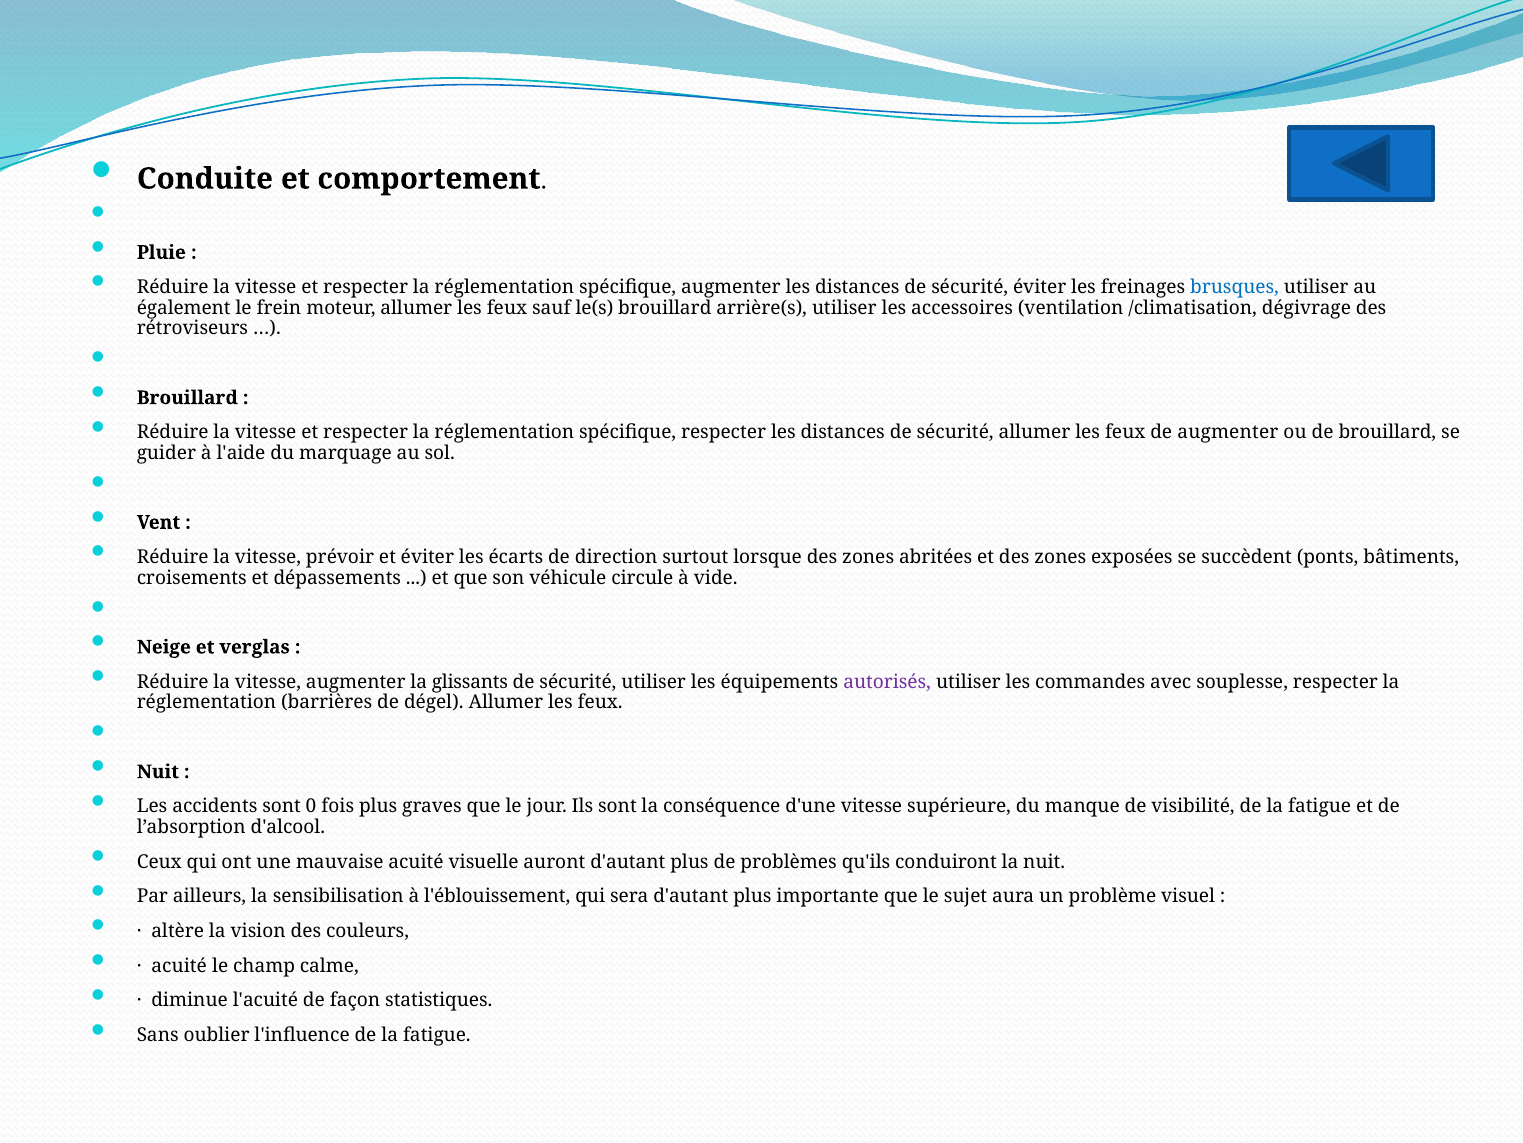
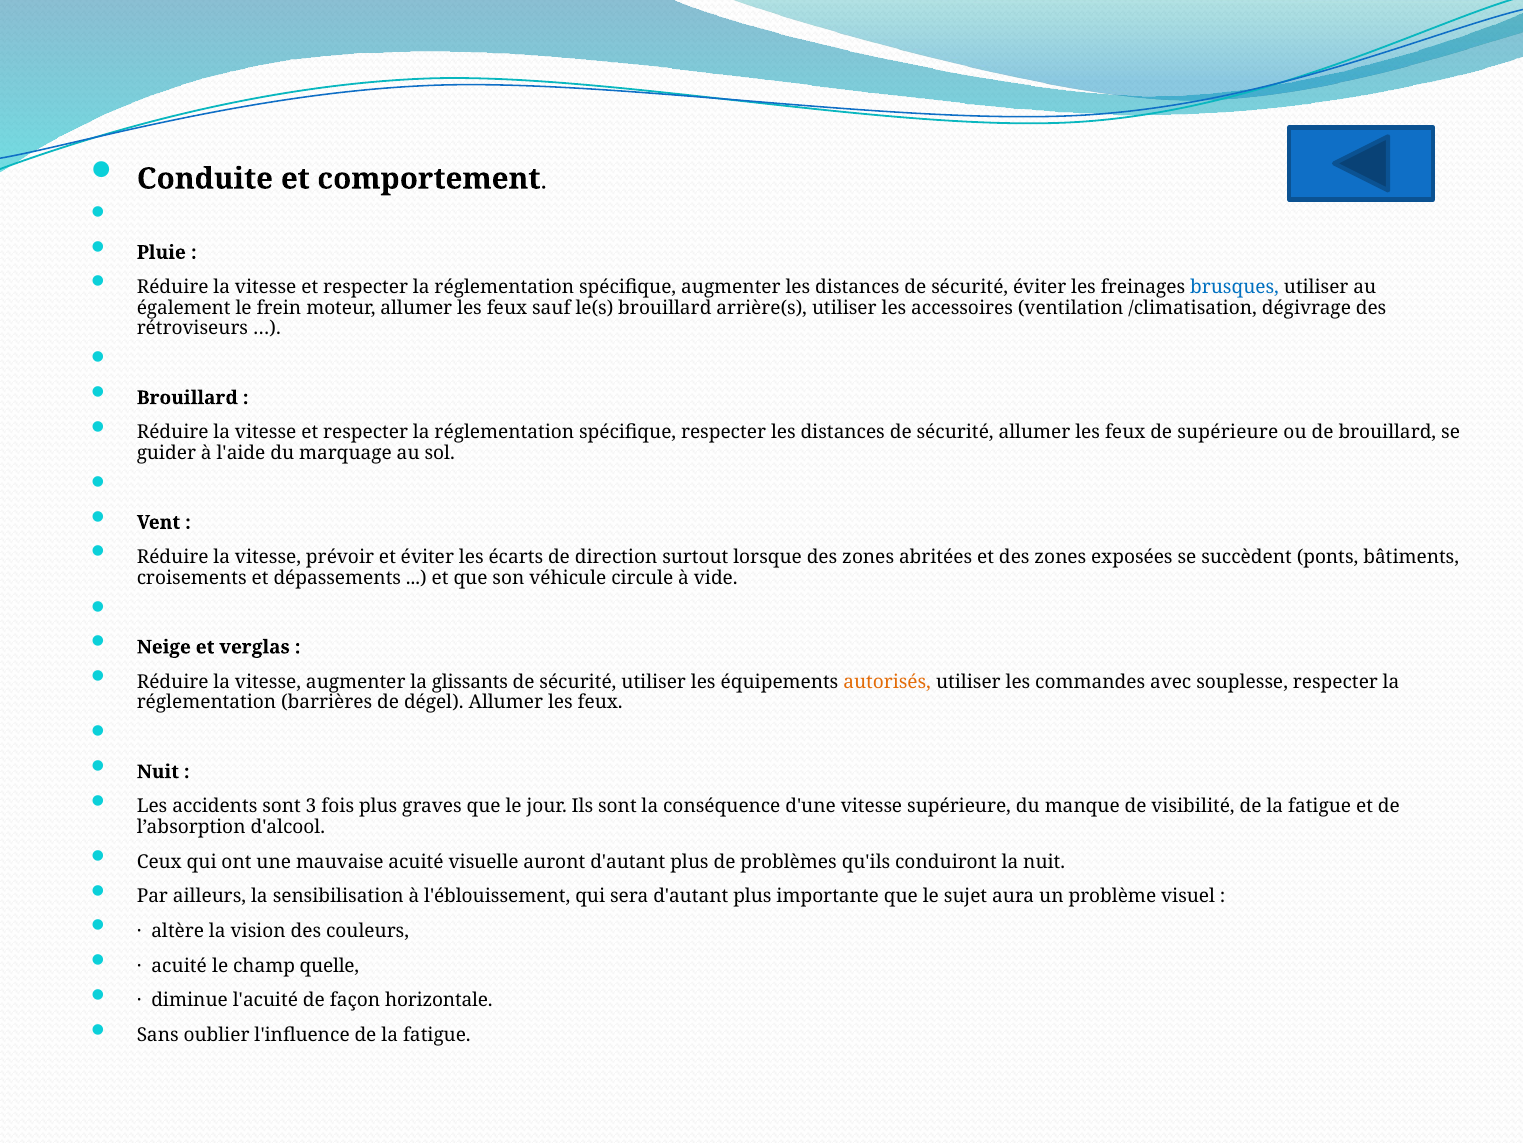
de augmenter: augmenter -> supérieure (1228, 432)
autorisés colour: purple -> orange (887, 681)
0: 0 -> 3 (311, 806)
calme: calme -> quelle (329, 965)
statistiques: statistiques -> horizontale (439, 1000)
